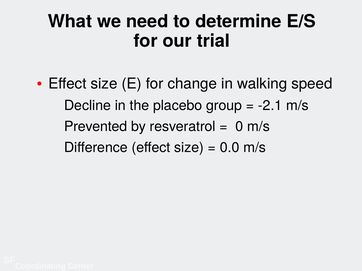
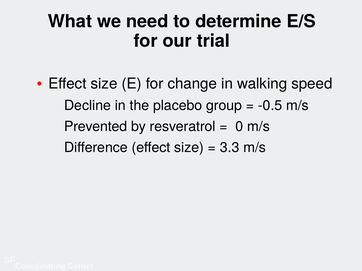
-2.1: -2.1 -> -0.5 (270, 106)
0.0: 0.0 -> 3.3 (230, 148)
